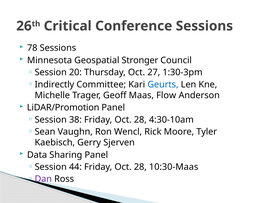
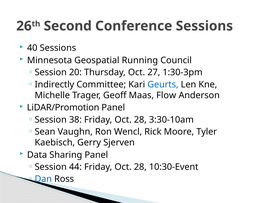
Critical: Critical -> Second (68, 26)
78: 78 -> 40 (32, 48)
Stronger: Stronger -> Running (140, 60)
4:30-10am: 4:30-10am -> 3:30-10am (171, 120)
10:30-Maas: 10:30-Maas -> 10:30-Event (174, 167)
Dan colour: purple -> blue (43, 179)
